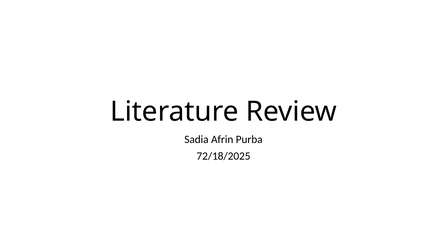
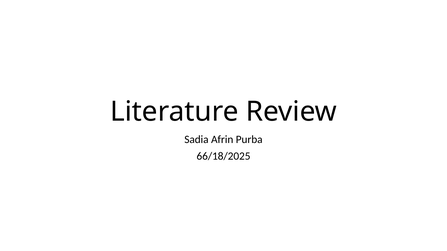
72/18/2025: 72/18/2025 -> 66/18/2025 (223, 156)
